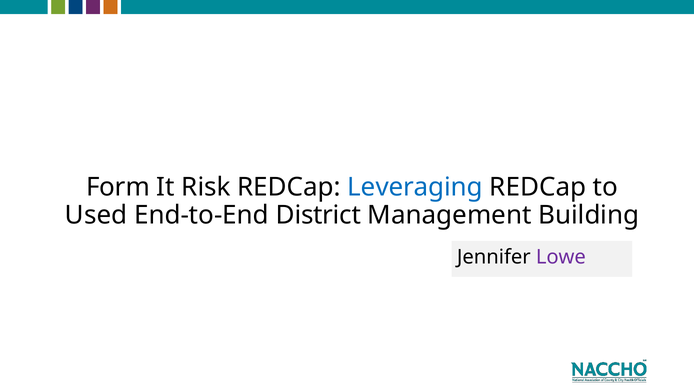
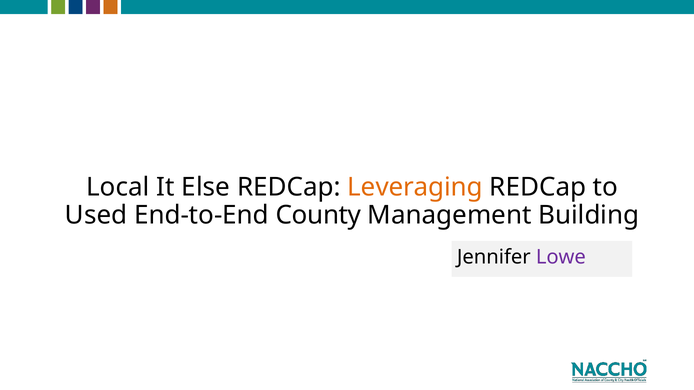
Form: Form -> Local (118, 187)
Risk: Risk -> Else (206, 187)
Leveraging colour: blue -> orange (415, 187)
District: District -> County (318, 216)
